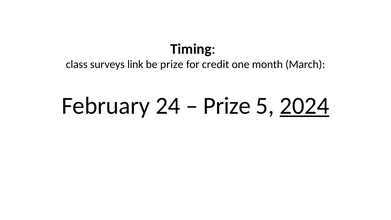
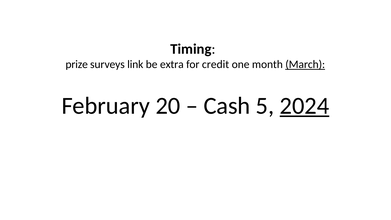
class: class -> prize (77, 64)
be prize: prize -> extra (172, 64)
March underline: none -> present (305, 64)
24: 24 -> 20 (168, 106)
Prize: Prize -> Cash (227, 106)
